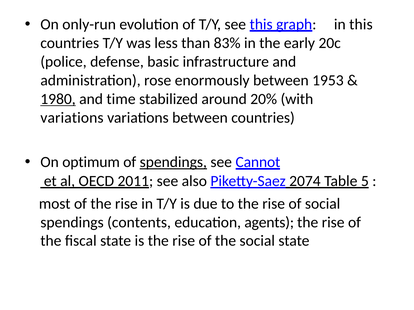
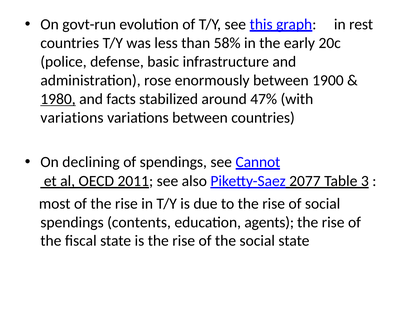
only-run: only-run -> govt-run (89, 24)
in this: this -> rest (361, 24)
83%: 83% -> 58% (227, 43)
1953: 1953 -> 1900 (328, 80)
time: time -> facts (121, 99)
20%: 20% -> 47% (264, 99)
optimum: optimum -> declining (91, 162)
spendings underline: present -> none (173, 162)
2074: 2074 -> 2077 (305, 181)
5: 5 -> 3 (365, 181)
